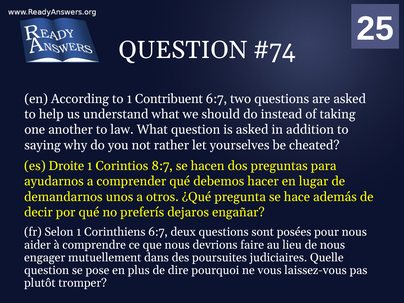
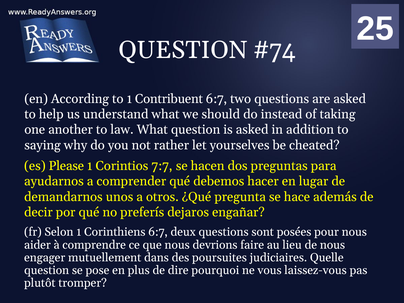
Droite: Droite -> Please (66, 166)
8:7: 8:7 -> 7:7 (162, 166)
